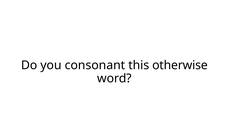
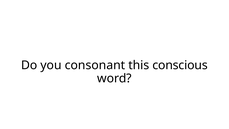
otherwise: otherwise -> conscious (180, 65)
